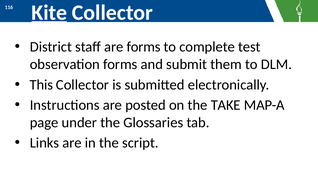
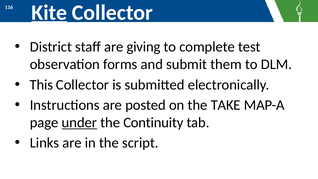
are forms: forms -> giving (144, 47)
under underline: none -> present (79, 122)
Glossaries: Glossaries -> Continuity (153, 122)
